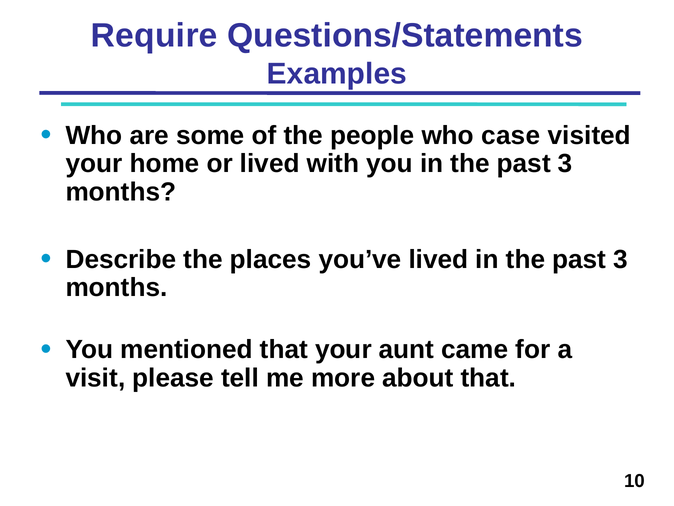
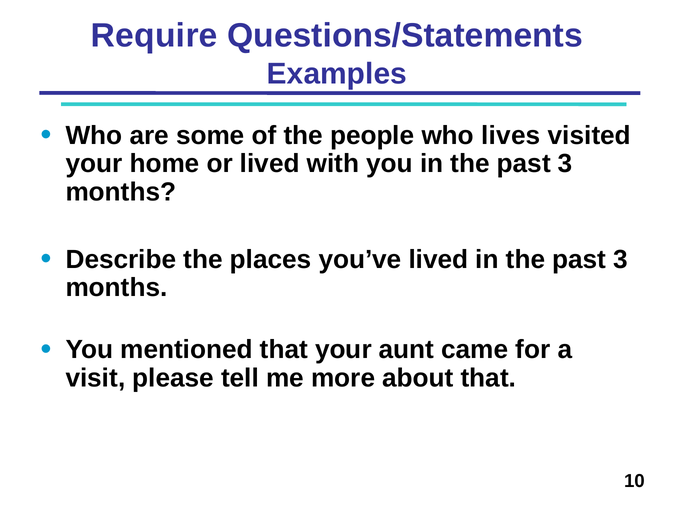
case: case -> lives (511, 135)
